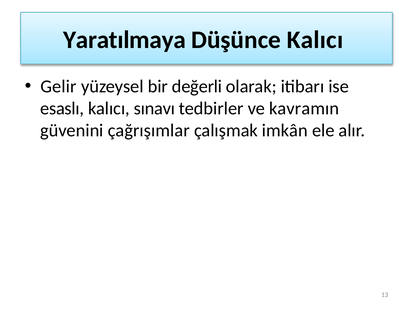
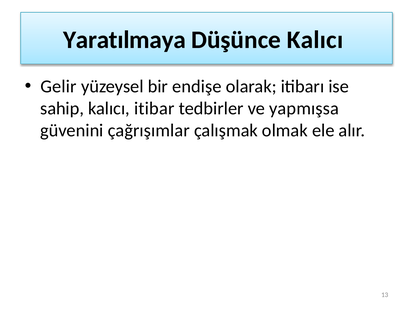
değerli: değerli -> endişe (197, 87)
esaslı: esaslı -> sahip (62, 109)
sınavı: sınavı -> itibar (154, 109)
kavramın: kavramın -> yapmışsa (304, 109)
imkân: imkân -> olmak (285, 131)
